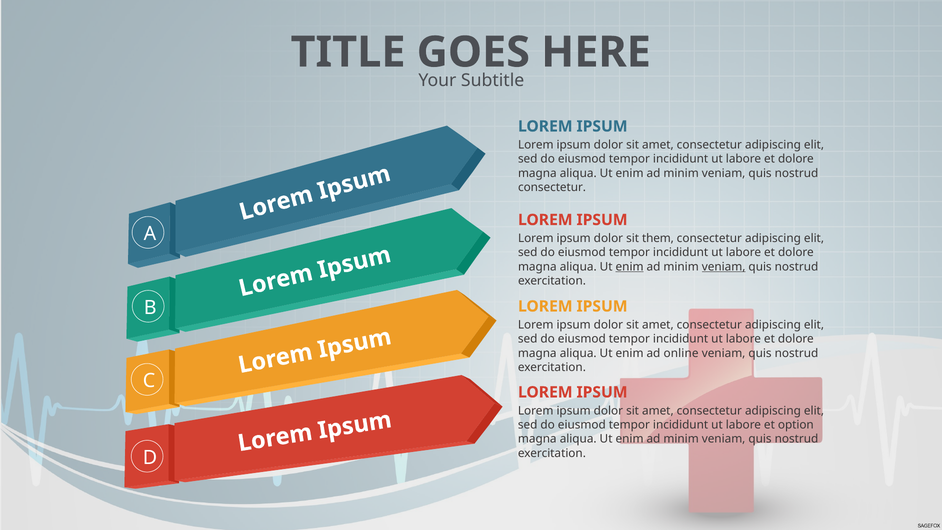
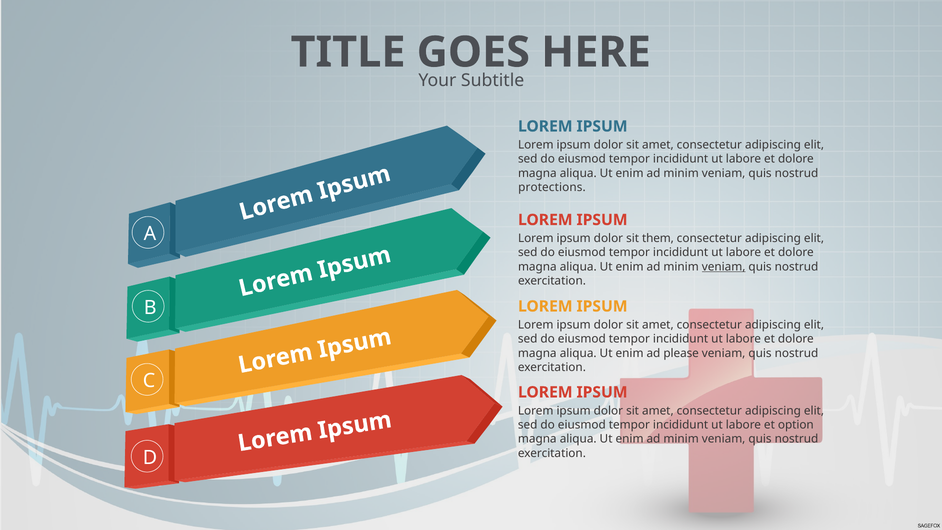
consectetur: consectetur -> protections (552, 187)
enim underline: present -> none (630, 267)
online: online -> please (681, 353)
